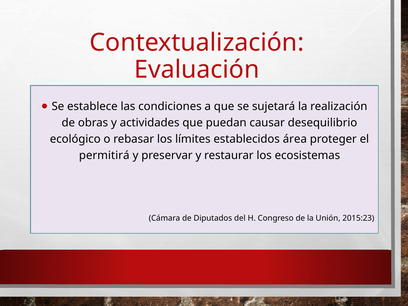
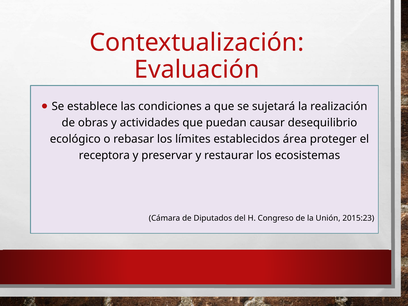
permitirá: permitirá -> receptora (104, 155)
